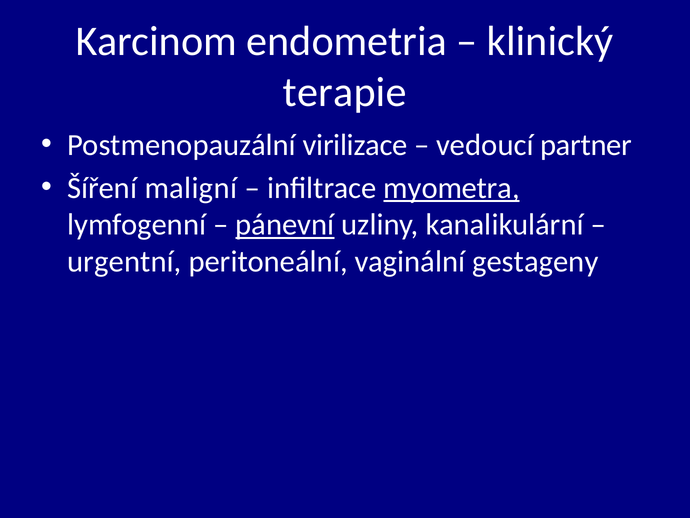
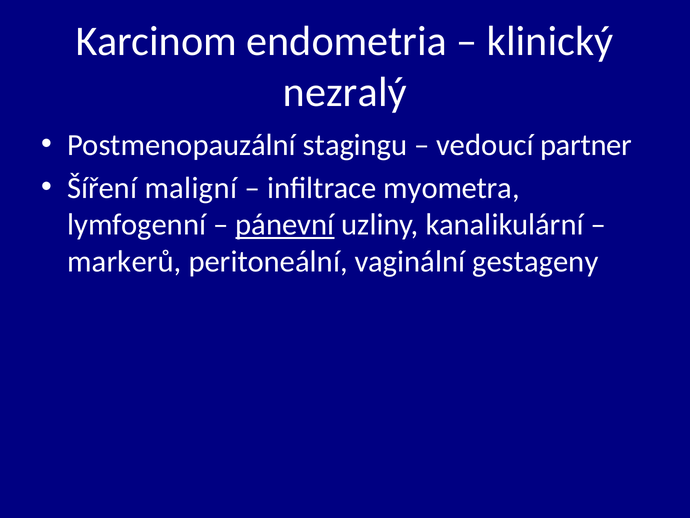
terapie: terapie -> nezralý (345, 92)
virilizace: virilizace -> stagingu (355, 145)
myometra underline: present -> none (452, 188)
urgentní: urgentní -> markerů (124, 261)
